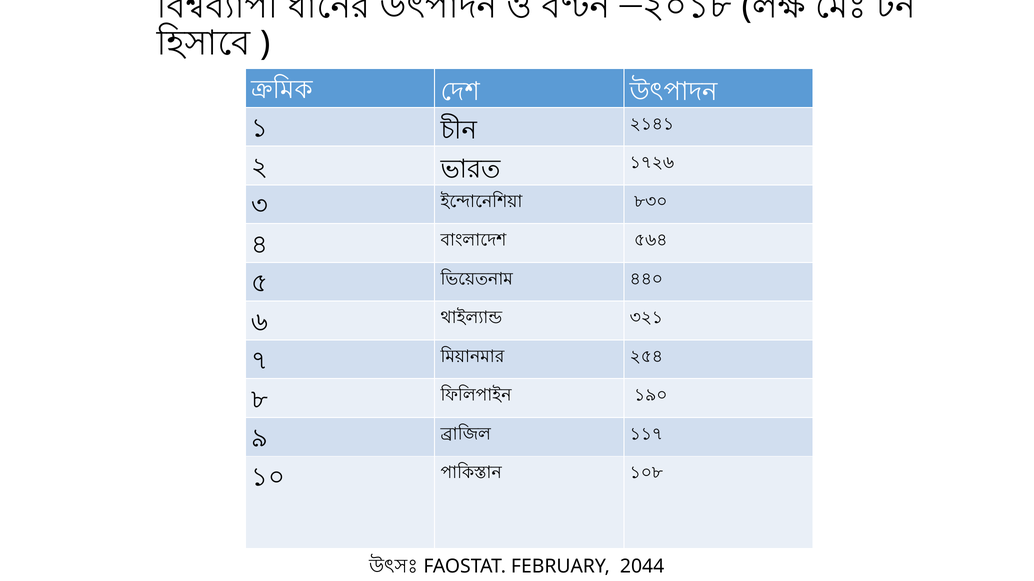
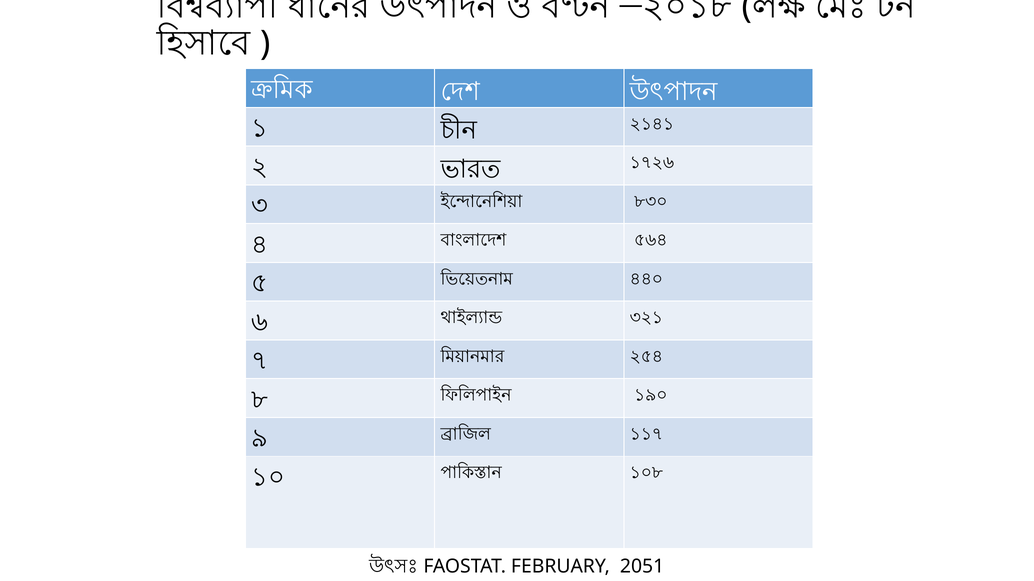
2044: 2044 -> 2051 (642, 567)
